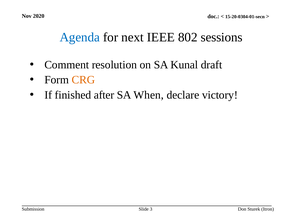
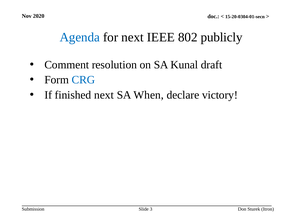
sessions: sessions -> publicly (222, 37)
CRG colour: orange -> blue (83, 80)
finished after: after -> next (104, 95)
